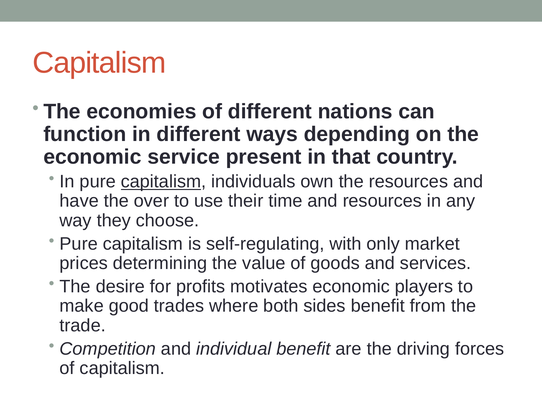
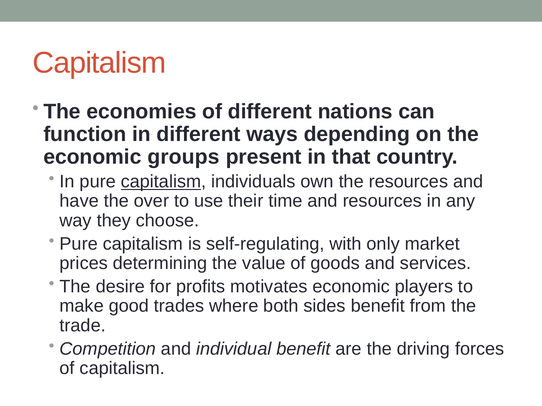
service: service -> groups (184, 157)
